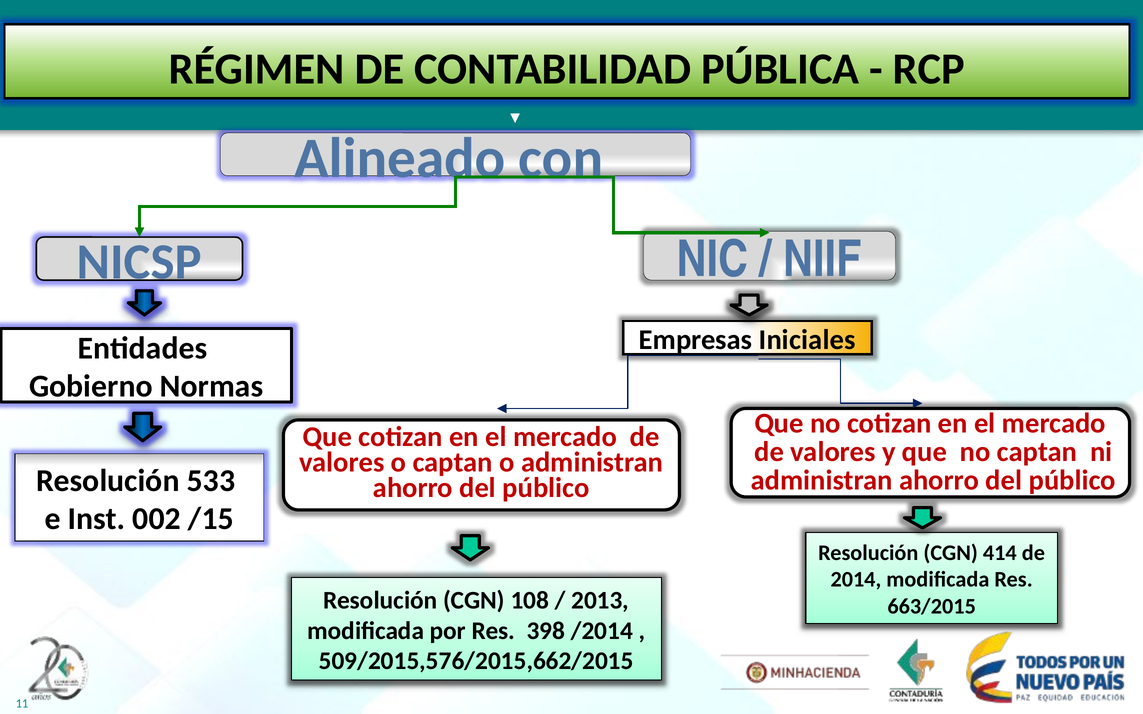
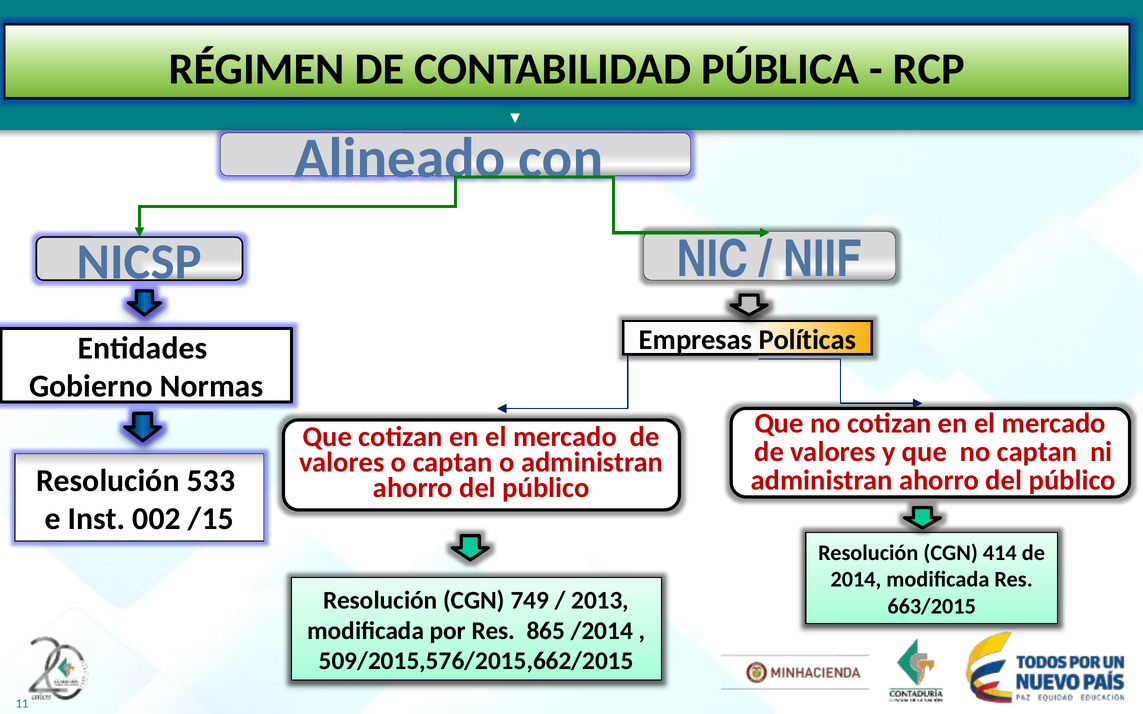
Iniciales: Iniciales -> Políticas (807, 340)
108: 108 -> 749 (530, 601)
398: 398 -> 865 (546, 631)
